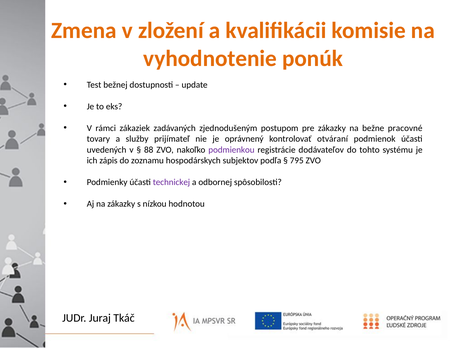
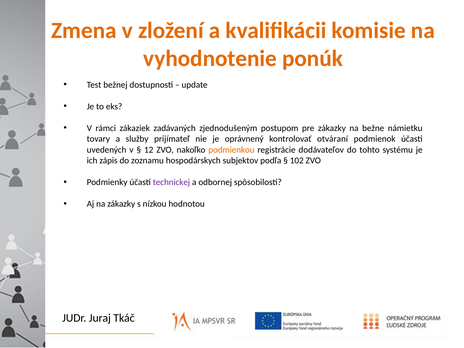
pracovné: pracovné -> námietku (405, 128)
88: 88 -> 12 (149, 150)
podmienkou colour: purple -> orange (231, 150)
795: 795 -> 102 (297, 161)
